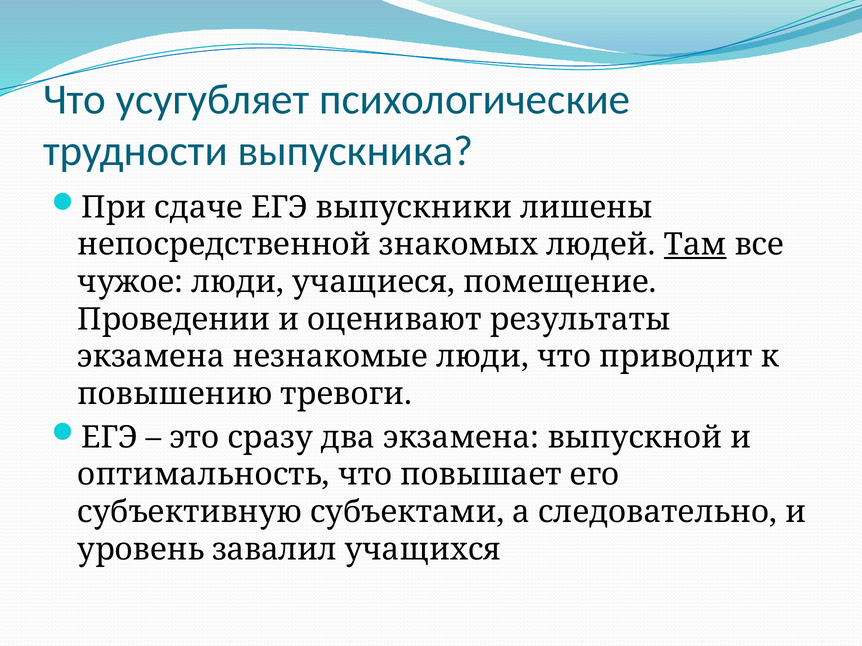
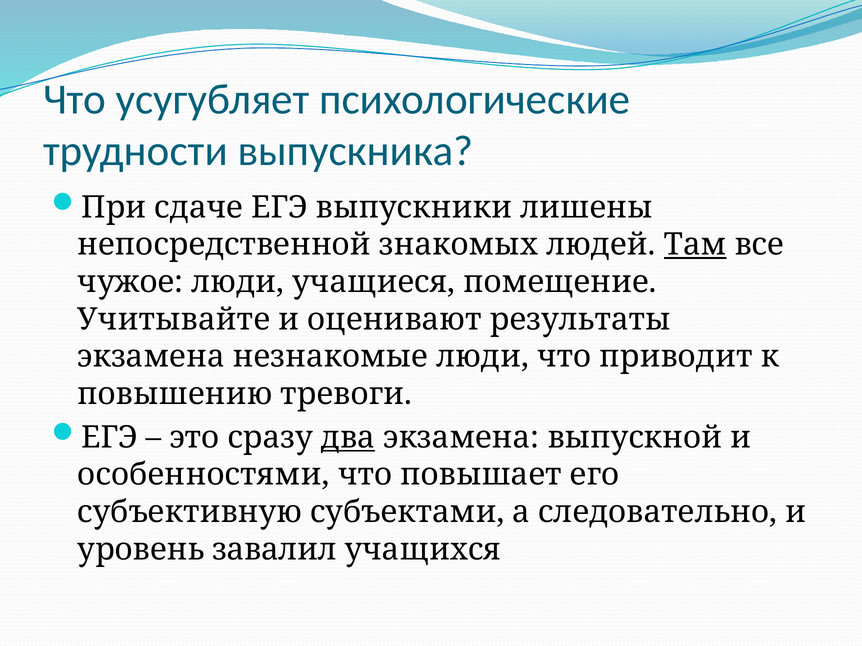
Проведении: Проведении -> Учитывайте (174, 320)
два underline: none -> present (348, 438)
оптимальность: оптимальность -> особенностями (204, 475)
